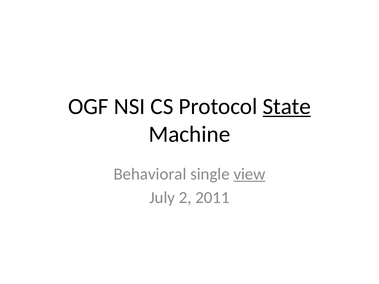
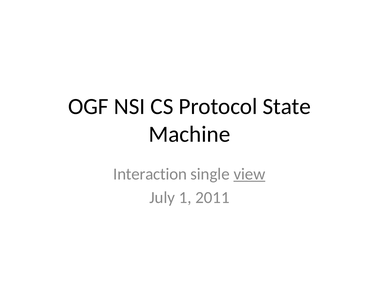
State underline: present -> none (287, 106)
Behavioral: Behavioral -> Interaction (150, 174)
2: 2 -> 1 (185, 198)
